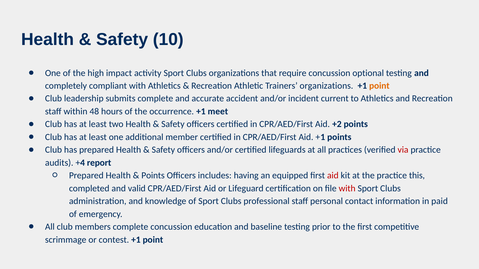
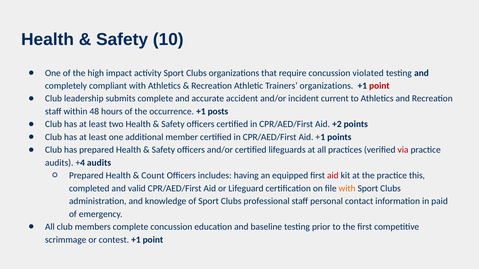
optional: optional -> violated (368, 73)
point colour: orange -> red (379, 86)
meet: meet -> posts (218, 112)
+4 report: report -> audits (99, 163)
Points: Points -> Count (153, 176)
with colour: red -> orange (347, 189)
